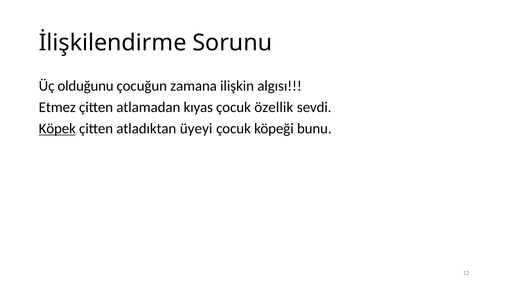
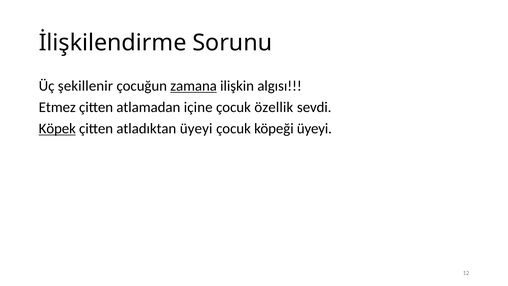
olduğunu: olduğunu -> şekillenir (85, 86)
zamana underline: none -> present (194, 86)
kıyas: kıyas -> içine (198, 107)
köpeği bunu: bunu -> üyeyi (314, 128)
